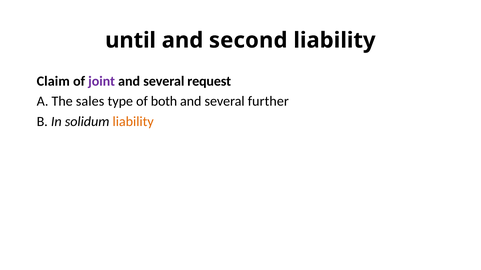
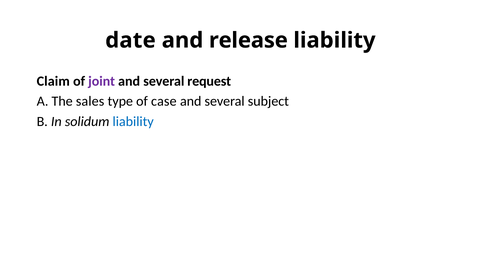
until: until -> date (130, 40)
second: second -> release (248, 40)
both: both -> case (164, 101)
further: further -> subject (268, 101)
liability colour: orange -> blue (133, 122)
